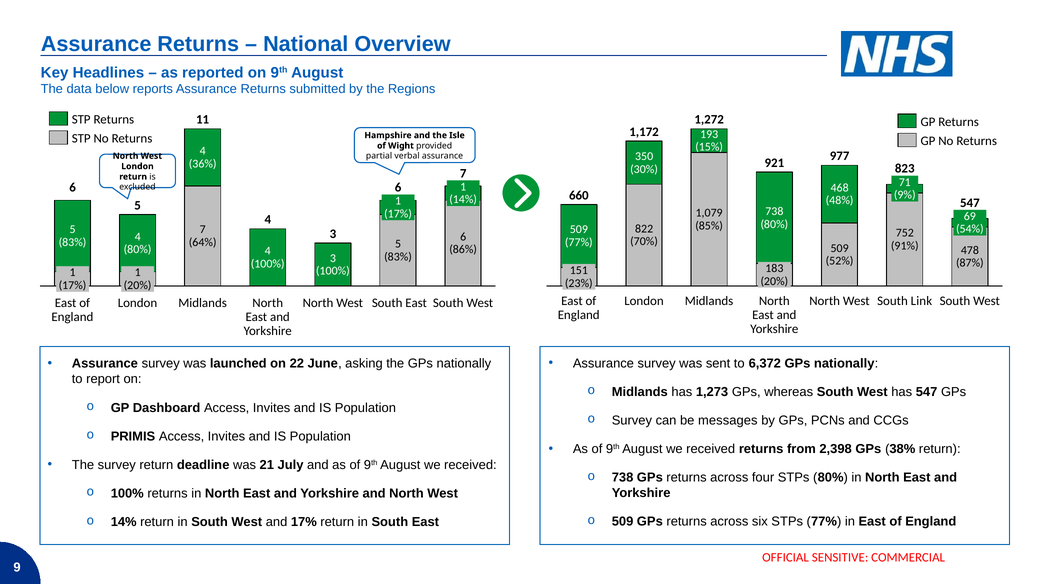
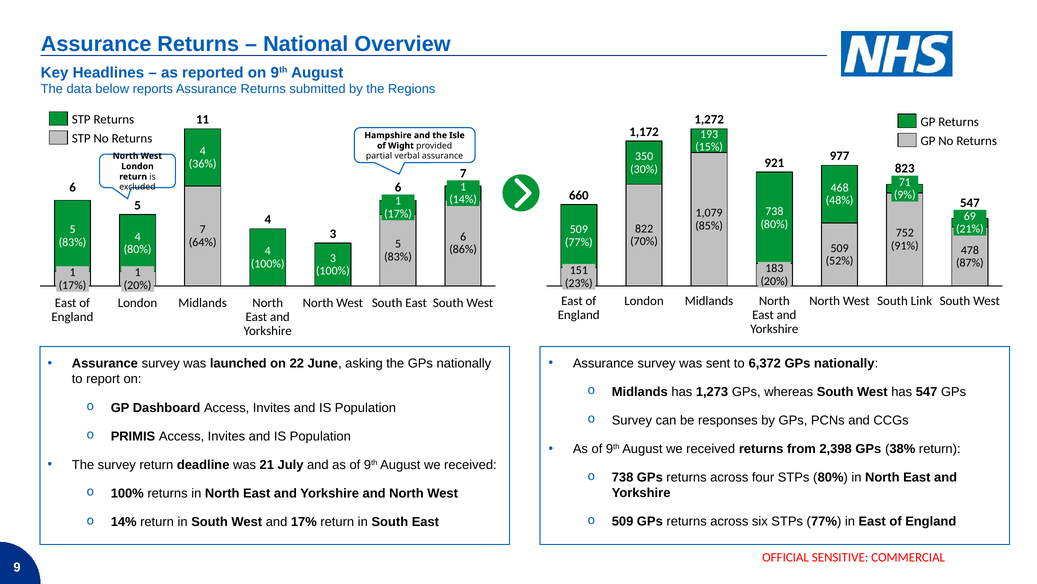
54%: 54% -> 21% (970, 229)
messages: messages -> responses (728, 420)
